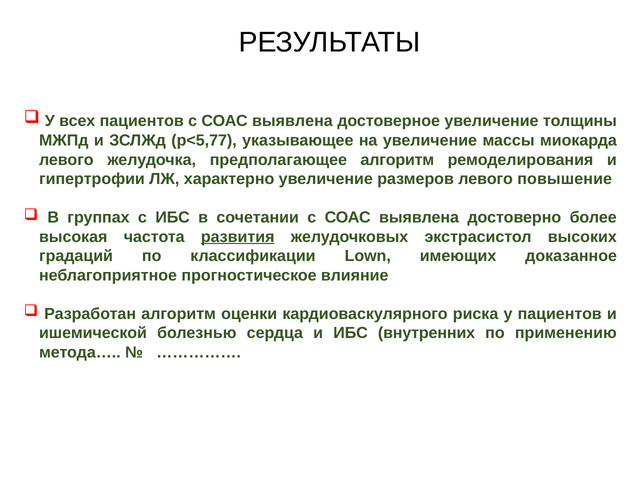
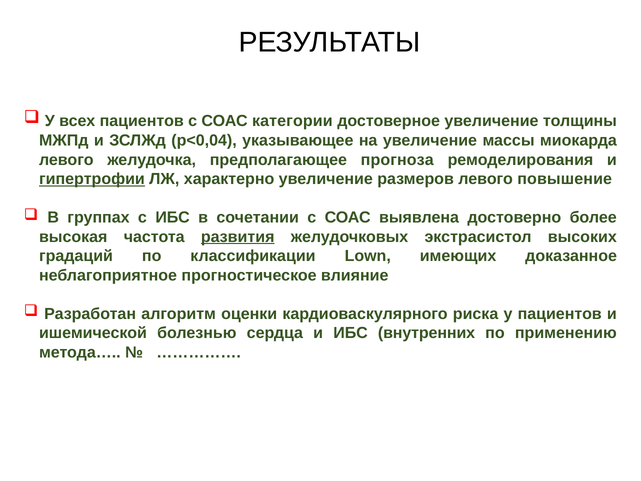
пациентов с СОАС выявлена: выявлена -> категории (292, 121)
p<5,77: p<5,77 -> p<0,04 (204, 141)
предполагающее алгоритм: алгоритм -> прогноза (397, 160)
гипертрофии underline: none -> present (92, 179)
